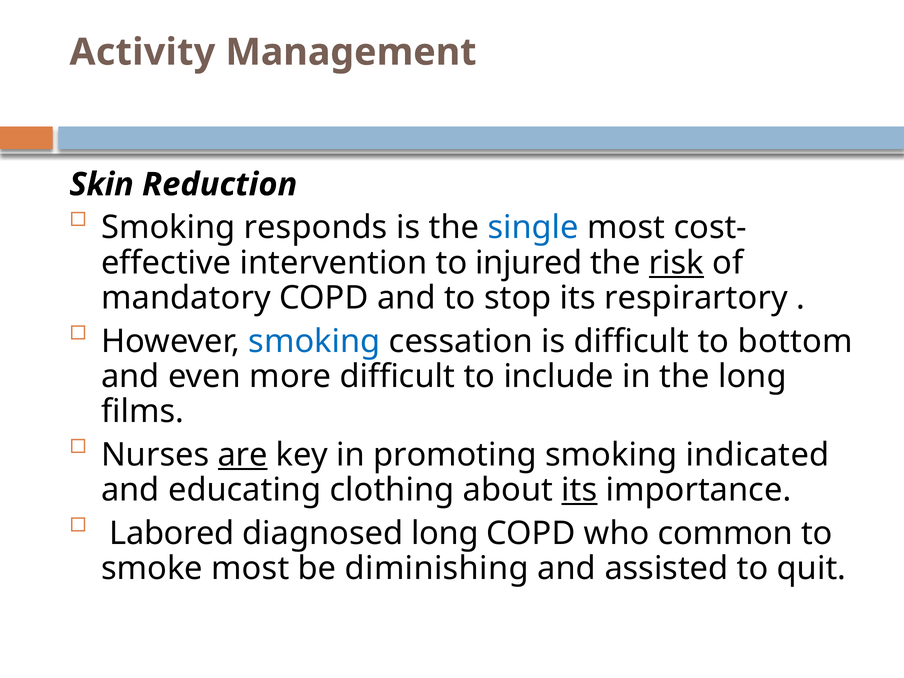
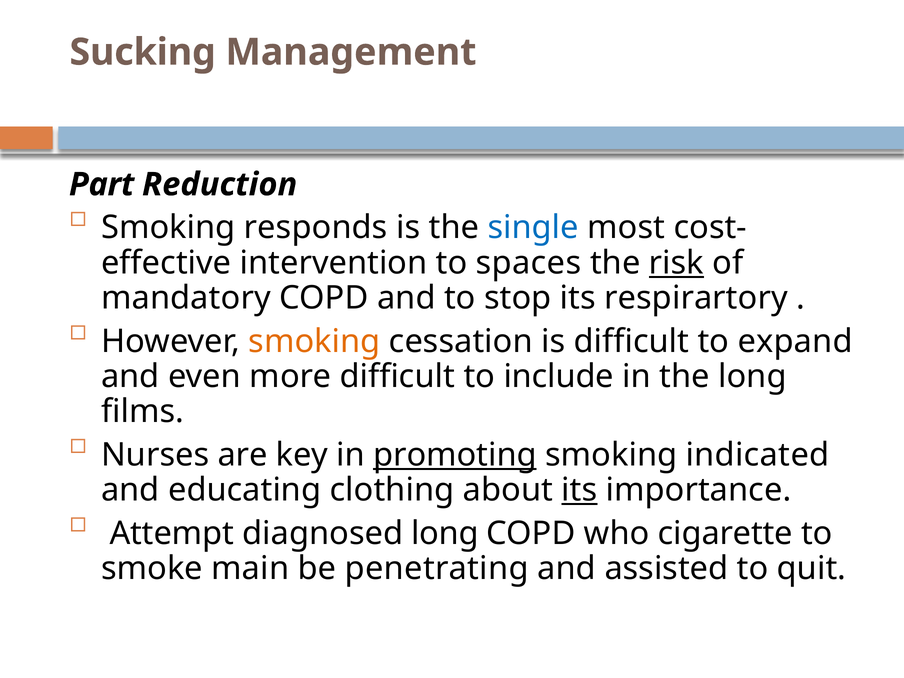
Activity: Activity -> Sucking (143, 52)
Skin: Skin -> Part (102, 185)
injured: injured -> spaces (529, 263)
smoking colour: blue -> orange (314, 341)
bottom: bottom -> expand (795, 341)
are underline: present -> none (243, 455)
promoting underline: none -> present (455, 455)
Labored: Labored -> Attempt (172, 533)
common: common -> cigarette (725, 533)
smoke most: most -> main (250, 568)
diminishing: diminishing -> penetrating (437, 568)
